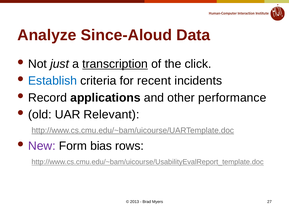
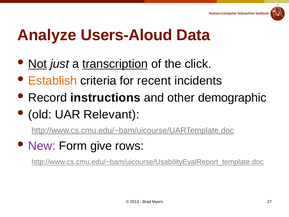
Since-Aloud: Since-Aloud -> Users-Aloud (126, 35)
Not underline: none -> present (38, 64)
Establish colour: blue -> orange (53, 81)
applications: applications -> instructions (105, 98)
performance: performance -> demographic (232, 98)
bias: bias -> give (101, 146)
